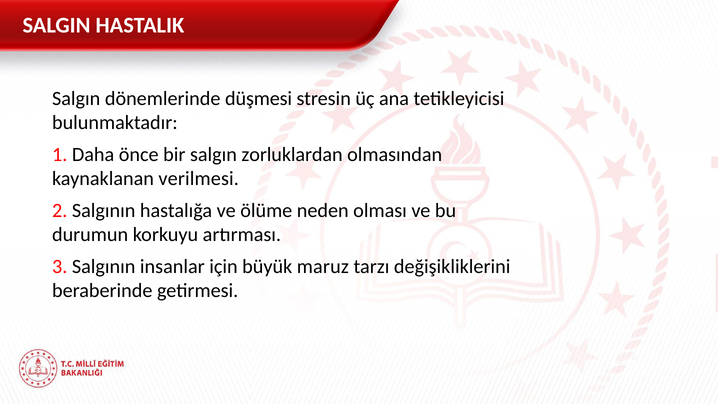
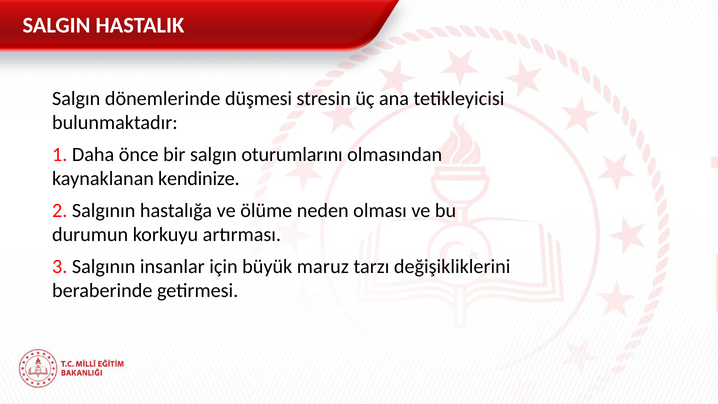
zorluklardan: zorluklardan -> oturumlarını (292, 154)
verilmesi: verilmesi -> kendinize (199, 179)
